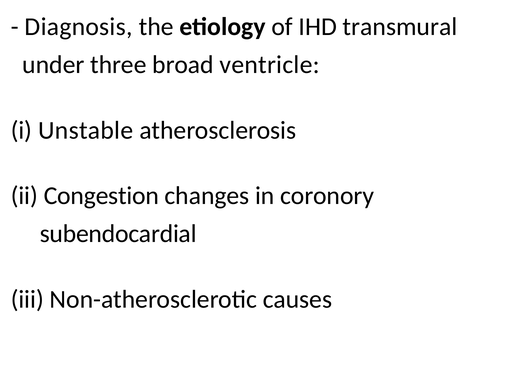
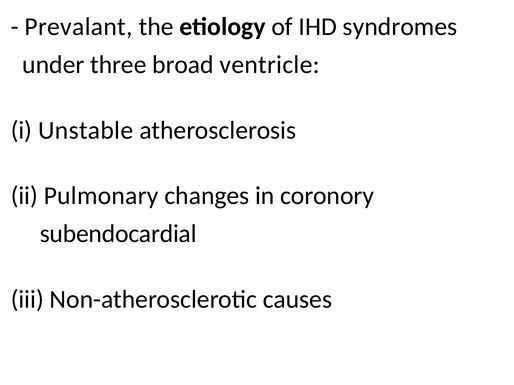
Diagnosis: Diagnosis -> Prevalant (79, 27)
transmural: transmural -> syndromes (400, 27)
Congestion: Congestion -> Pulmonary (101, 196)
